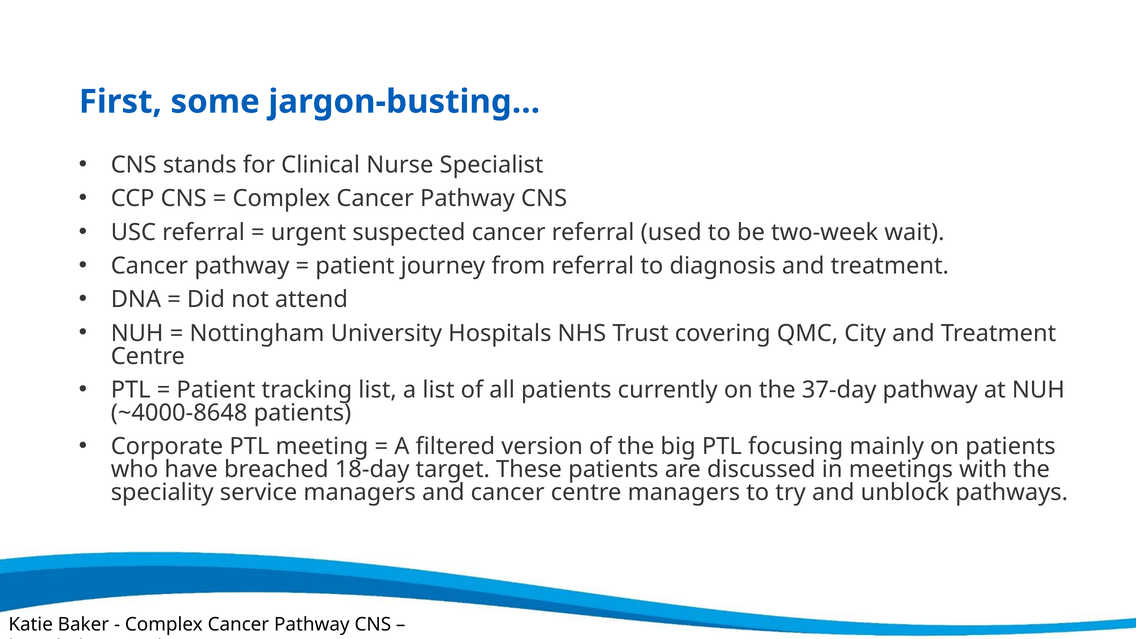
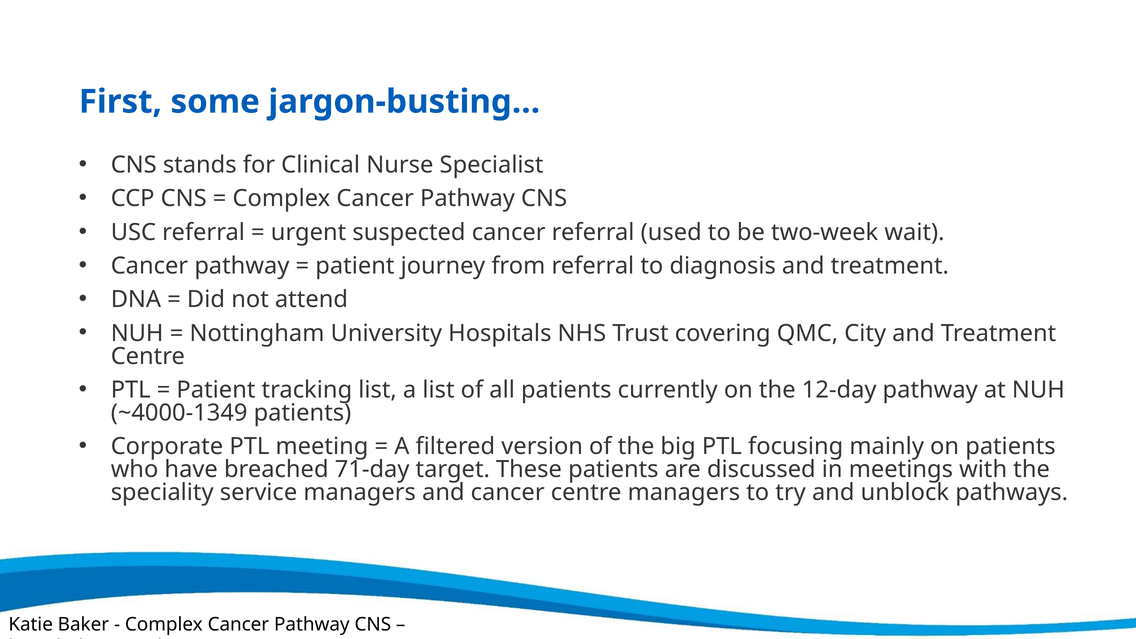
37-day: 37-day -> 12-day (839, 390)
~4000-8648: ~4000-8648 -> ~4000-1349 (179, 413)
18-day: 18-day -> 71-day (372, 470)
